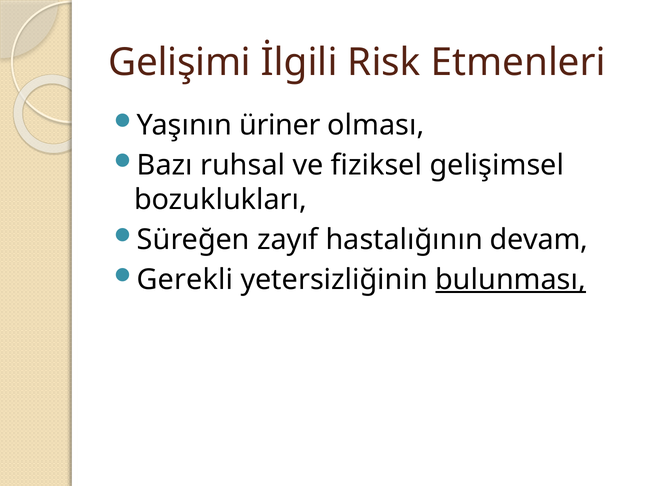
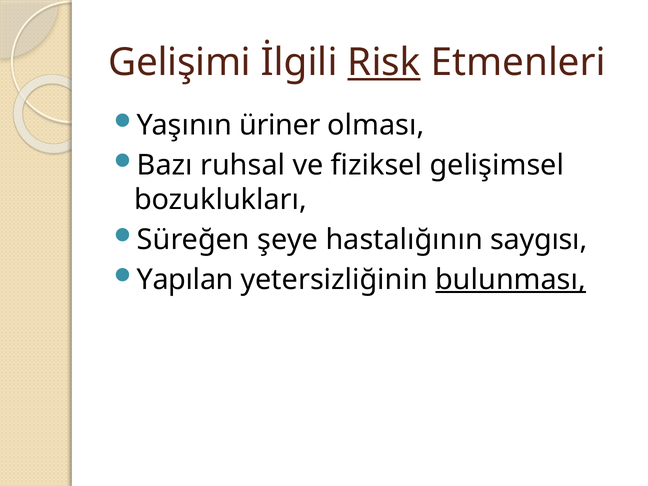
Risk underline: none -> present (384, 63)
zayıf: zayıf -> şeye (288, 240)
devam: devam -> saygısı (539, 240)
Gerekli: Gerekli -> Yapılan (185, 280)
